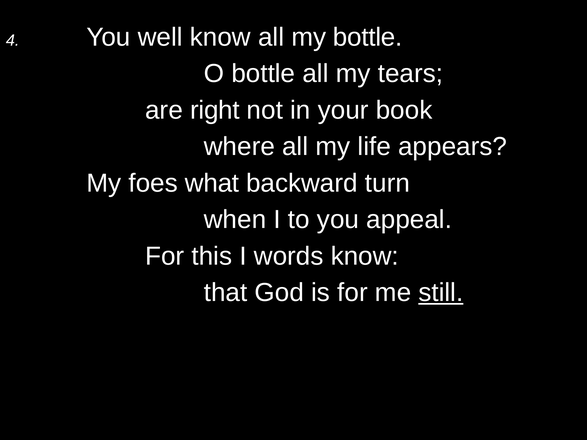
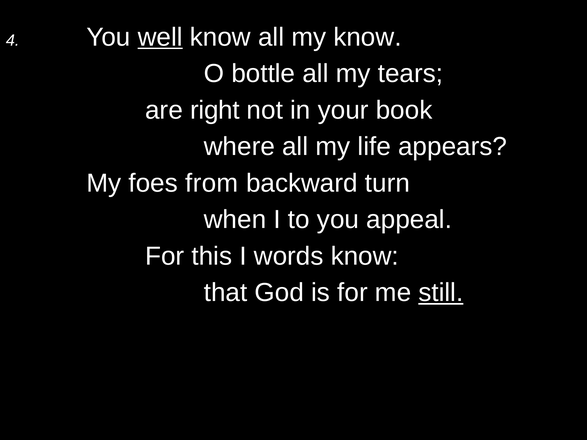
well underline: none -> present (160, 37)
my bottle: bottle -> know (367, 37)
what: what -> from (212, 183)
